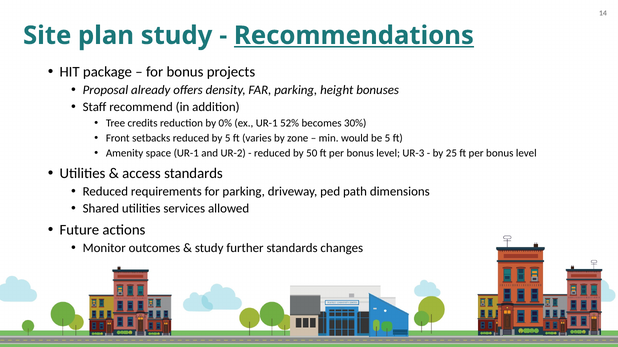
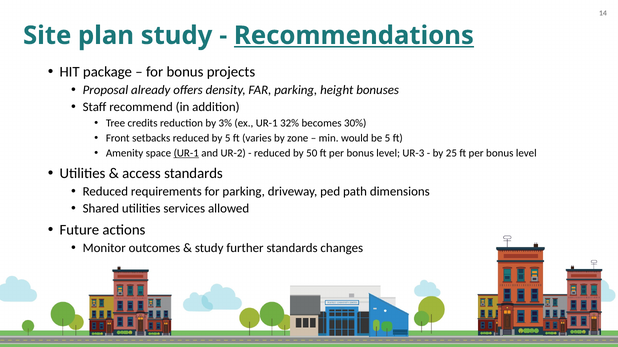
0%: 0% -> 3% (225, 123)
52%: 52% -> 32% (290, 123)
UR-1 underline: none -> present (186, 153)
